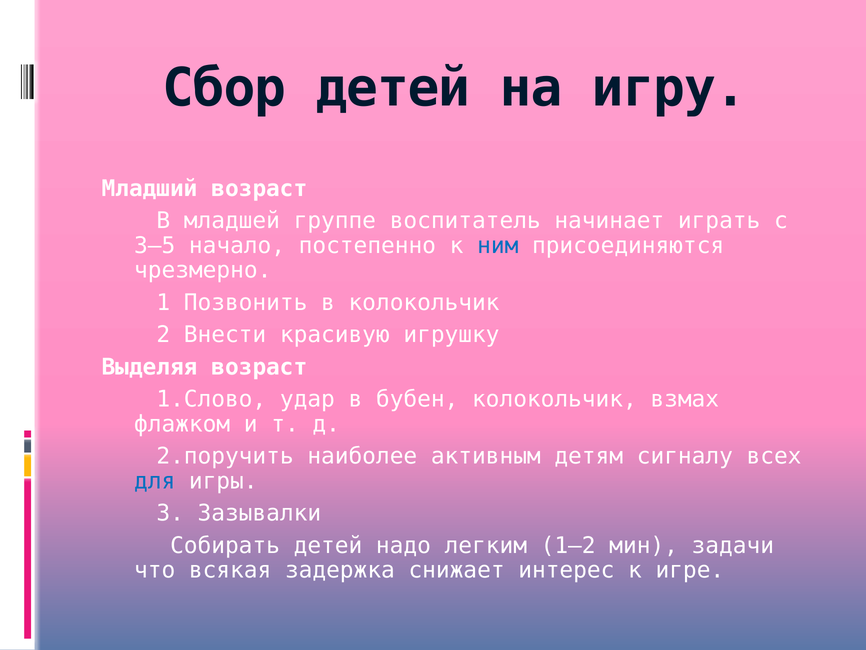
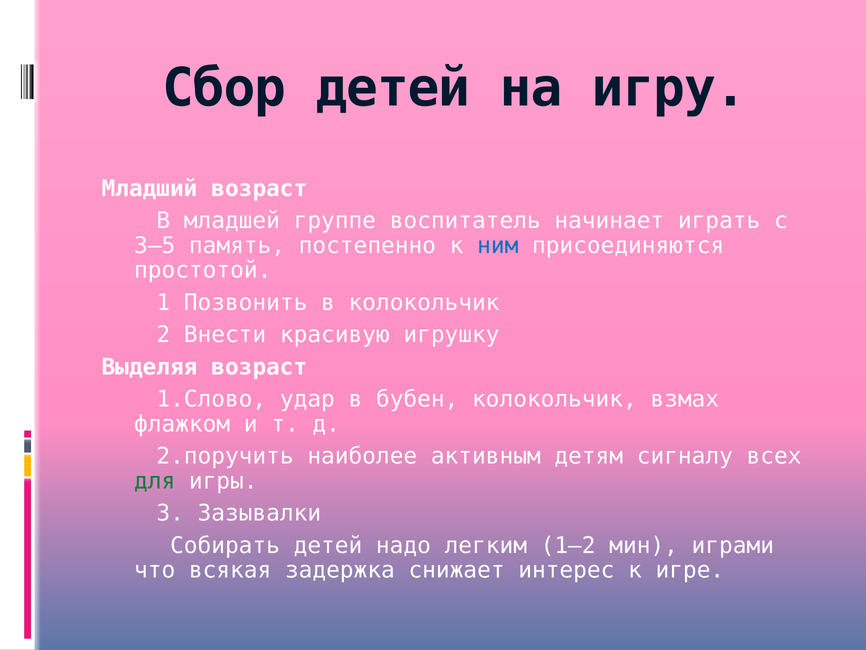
начало: начало -> память (237, 245)
чрезмерно: чрезмерно -> простотой (203, 270)
для colour: blue -> green (155, 481)
задачи: задачи -> играми (733, 545)
